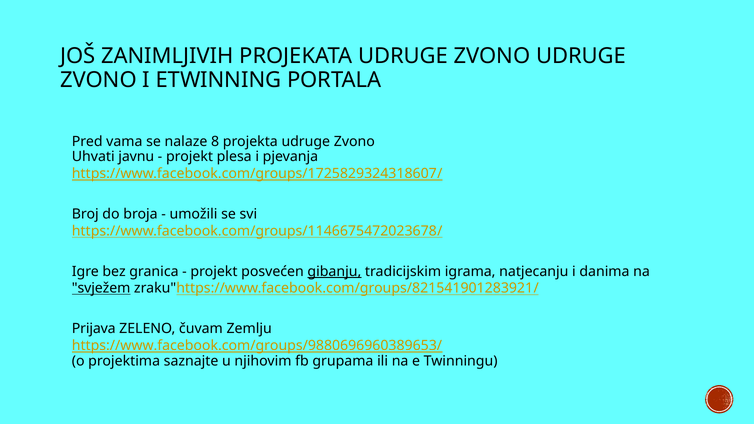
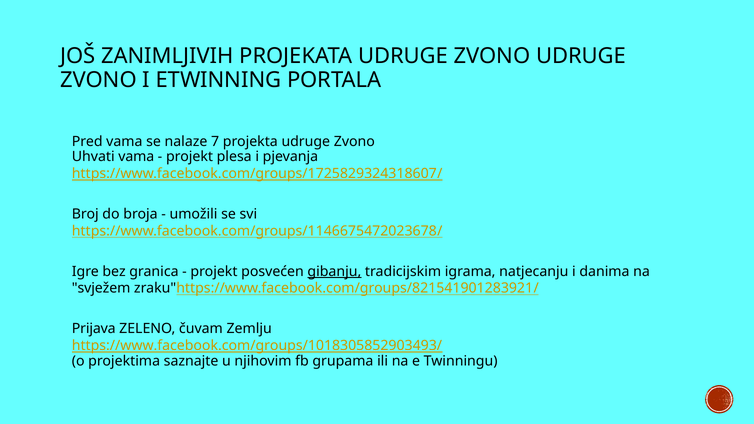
8: 8 -> 7 (215, 142)
Uhvati javnu: javnu -> vama (136, 157)
svježem underline: present -> none (101, 288)
https://www.facebook.com/groups/9880696960389653/: https://www.facebook.com/groups/9880696960389653/ -> https://www.facebook.com/groups/1018305852903493/ (257, 346)
